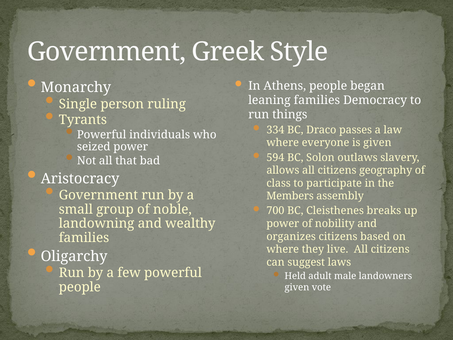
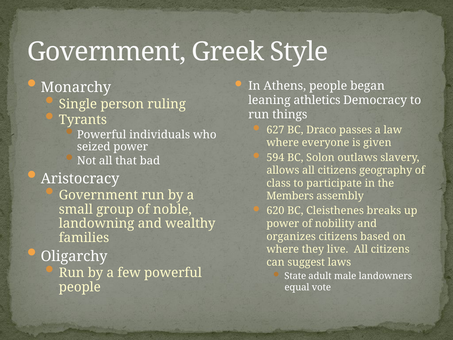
leaning families: families -> athletics (317, 100)
334: 334 -> 627 (275, 130)
700: 700 -> 620 (275, 211)
Held: Held -> State (295, 276)
given: given -> equal (297, 287)
